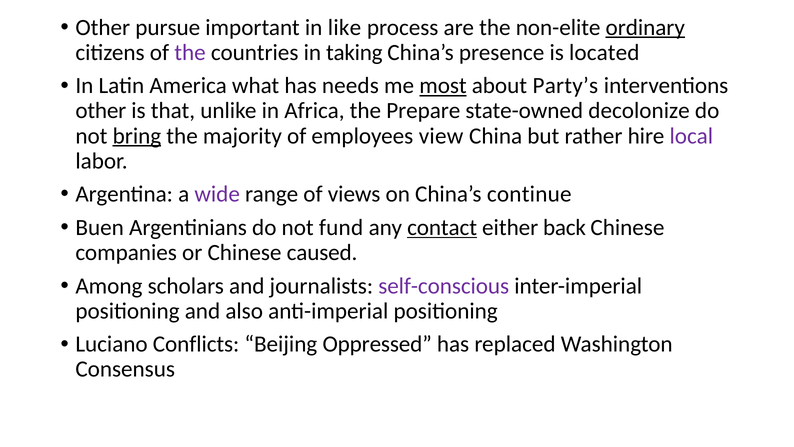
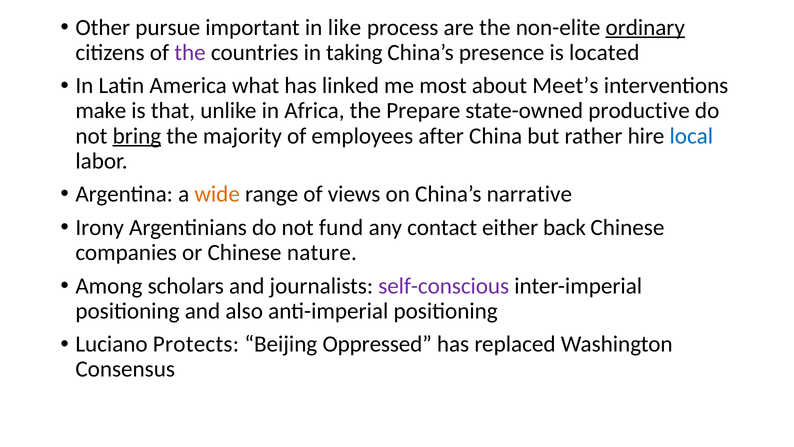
needs: needs -> linked (350, 86)
most underline: present -> none (443, 86)
Party’s: Party’s -> Meet’s (565, 86)
other: other -> make (101, 111)
decolonize: decolonize -> productive (639, 111)
view: view -> after (441, 136)
local colour: purple -> blue (691, 136)
wide colour: purple -> orange (217, 194)
continue: continue -> narrative (529, 194)
Buen: Buen -> Irony (100, 227)
contact underline: present -> none (442, 227)
caused: caused -> nature (322, 252)
Conflicts: Conflicts -> Protects (196, 344)
